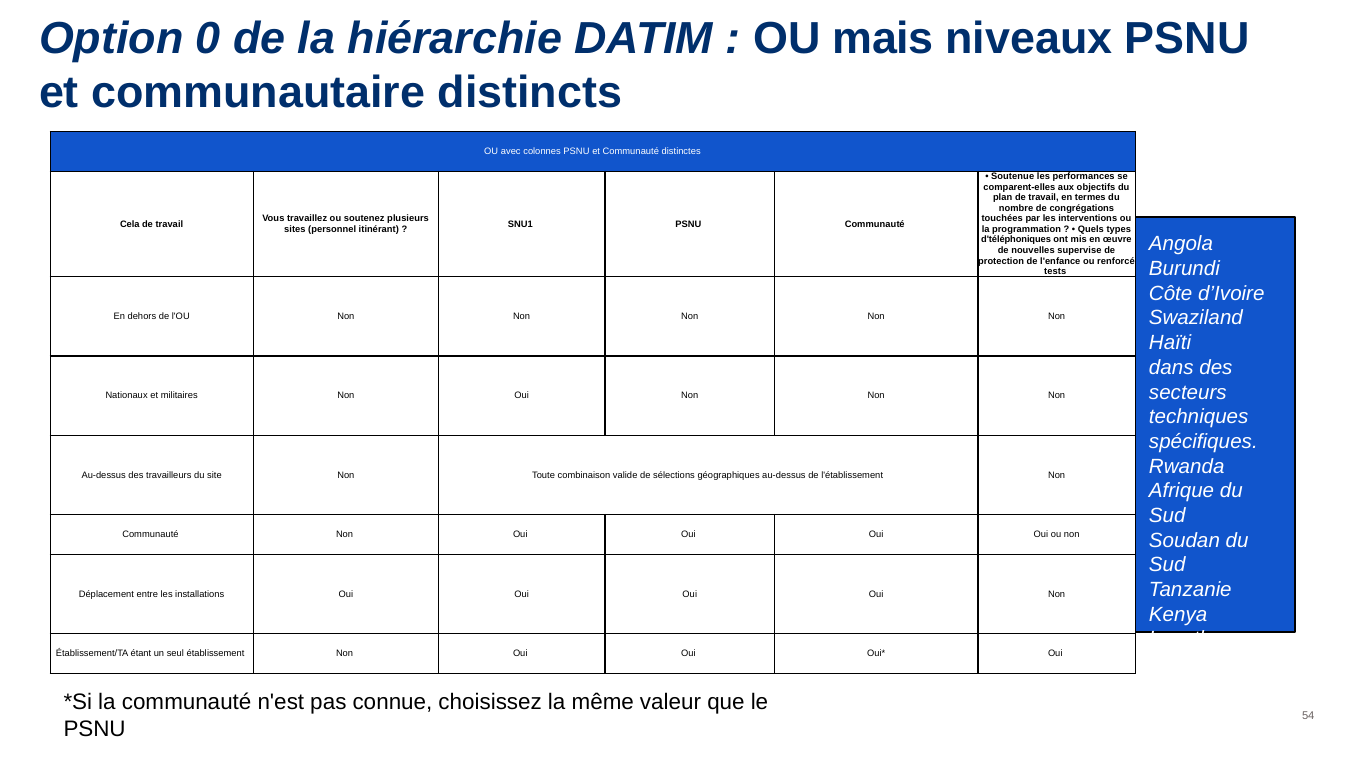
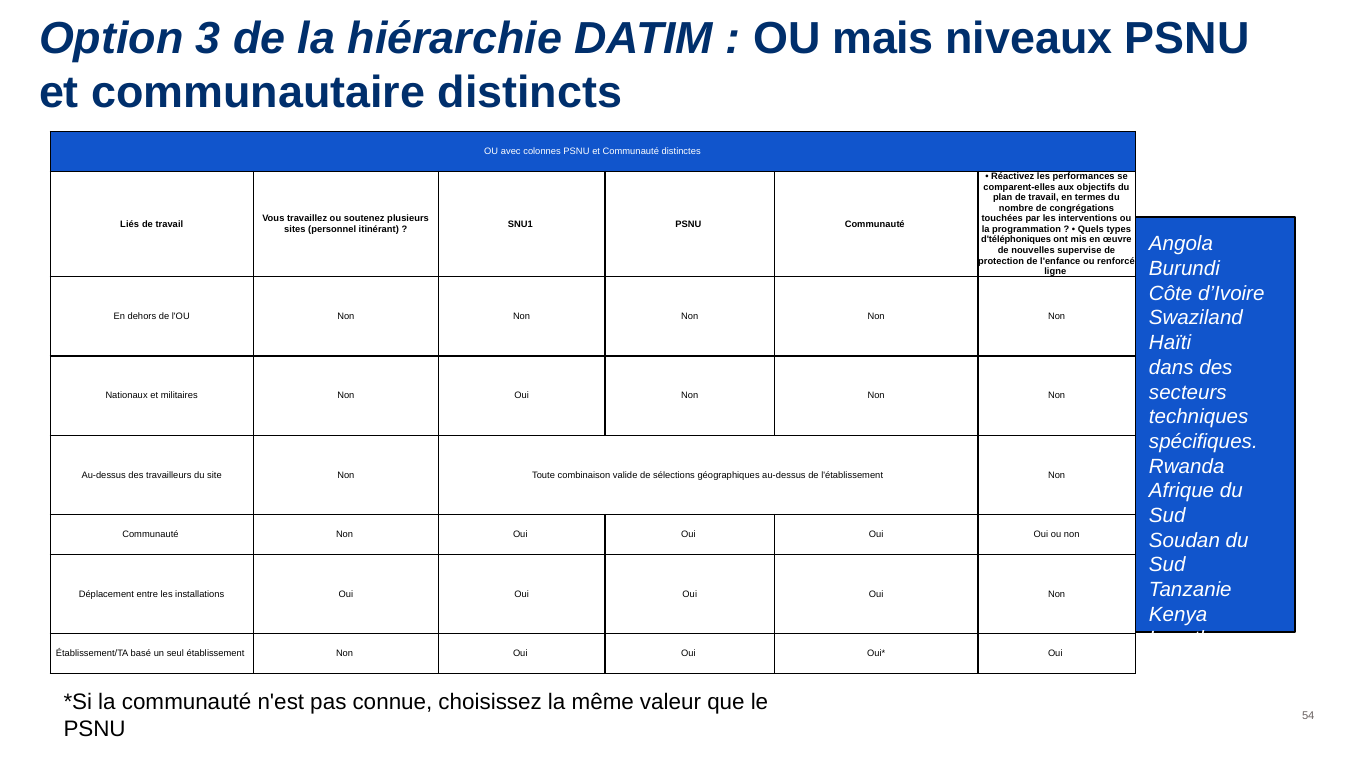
0: 0 -> 3 (208, 39)
Soutenue: Soutenue -> Réactivez (1013, 177)
Cela: Cela -> Liés (130, 224)
tests: tests -> ligne (1055, 272)
étant: étant -> basé (141, 654)
